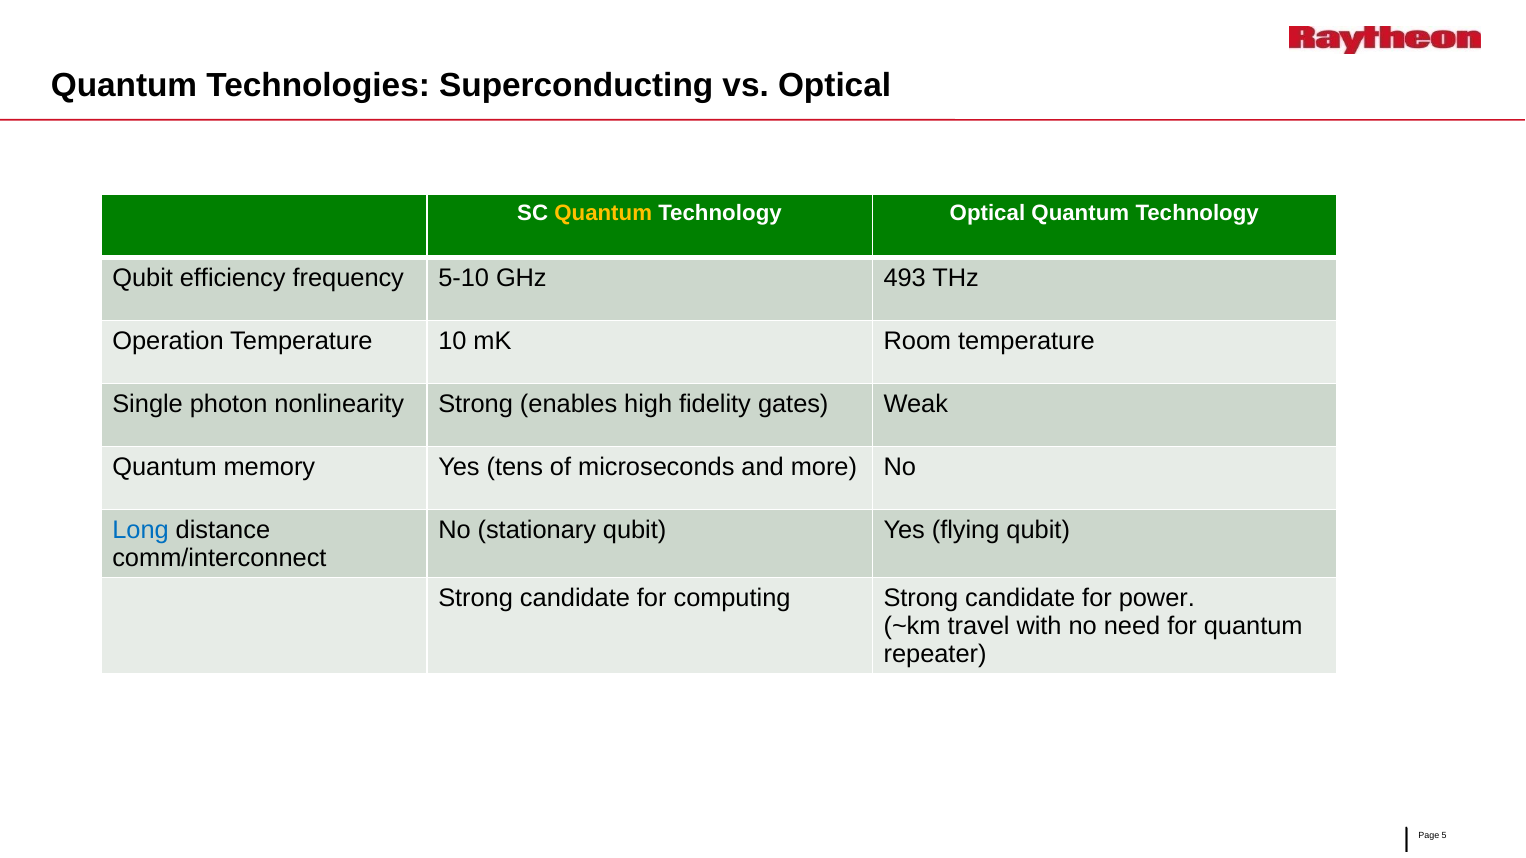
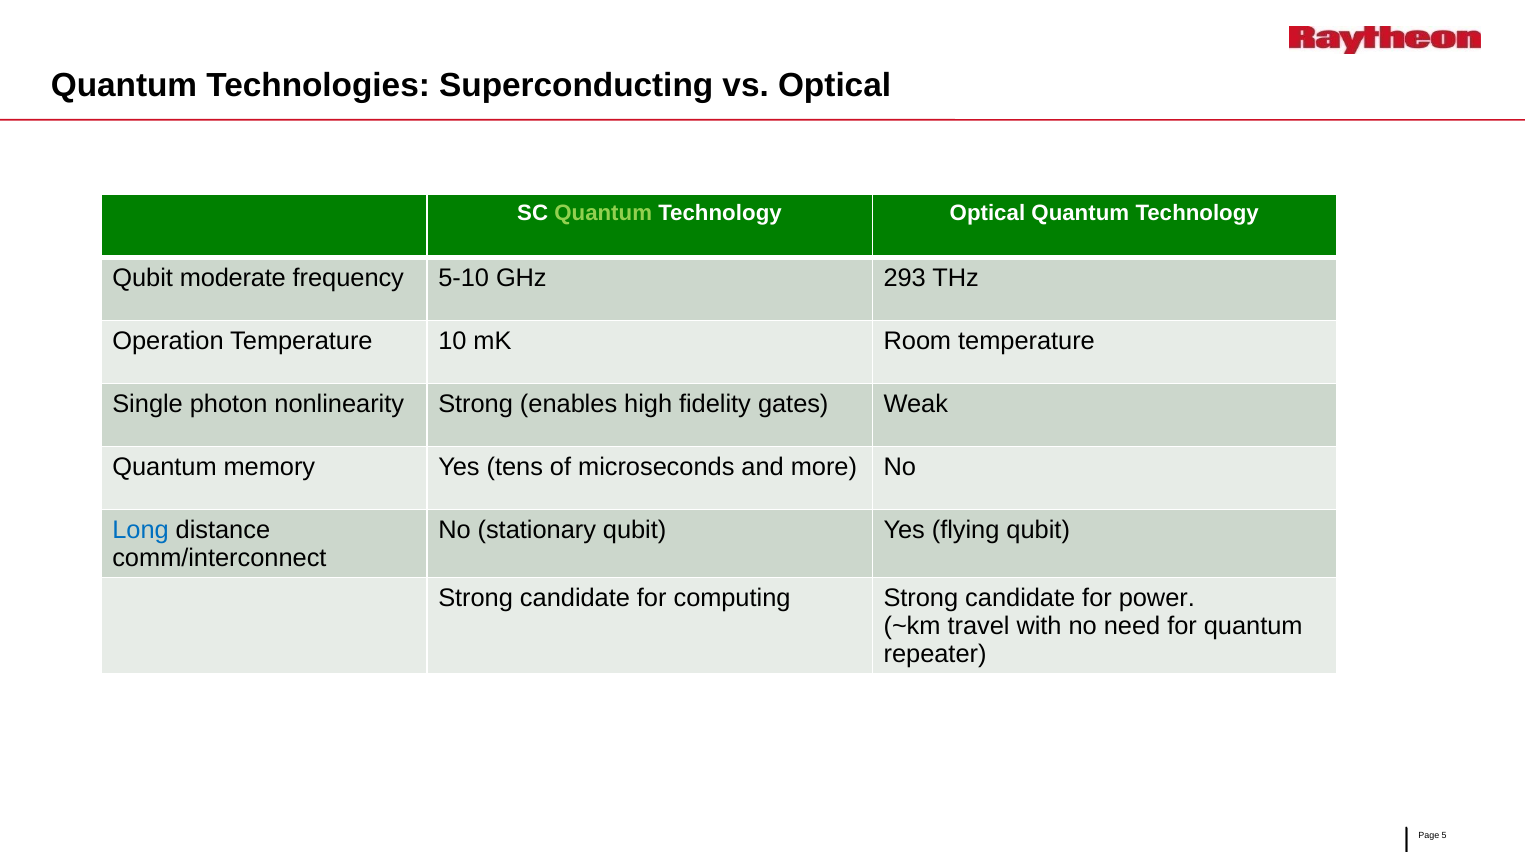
Quantum colour: yellow -> light green (603, 213)
efficiency: efficiency -> moderate (233, 278)
493: 493 -> 293 (905, 278)
